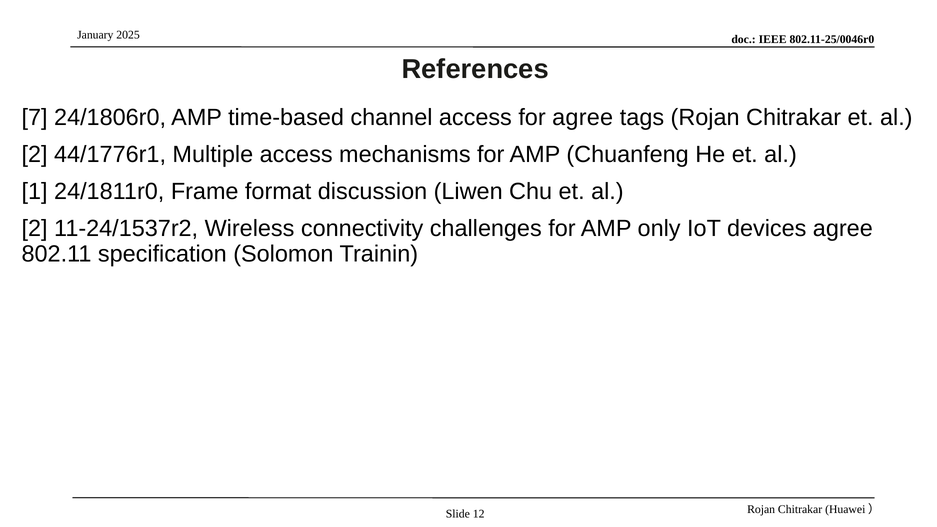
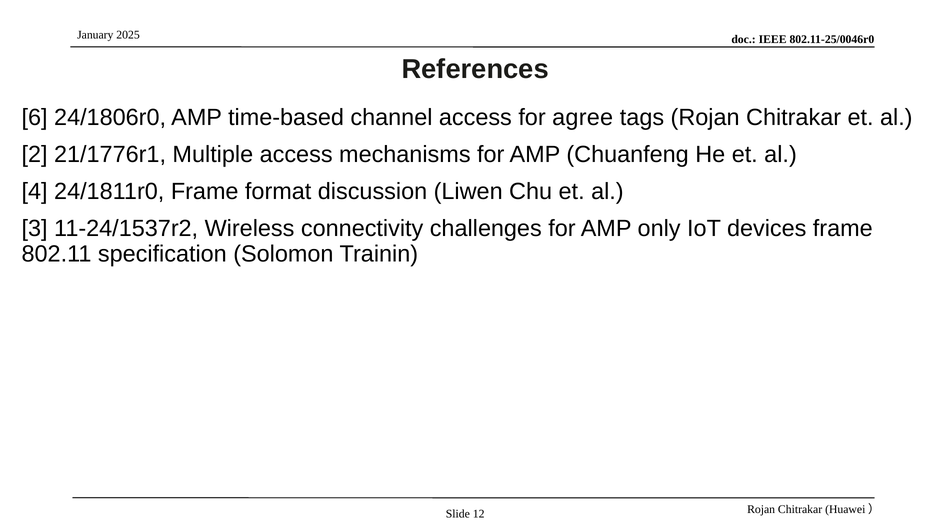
7: 7 -> 6 (35, 118)
44/1776r1: 44/1776r1 -> 21/1776r1 (110, 155)
1: 1 -> 4 (35, 192)
2: 2 -> 3 (35, 229)
devices agree: agree -> frame (843, 229)
